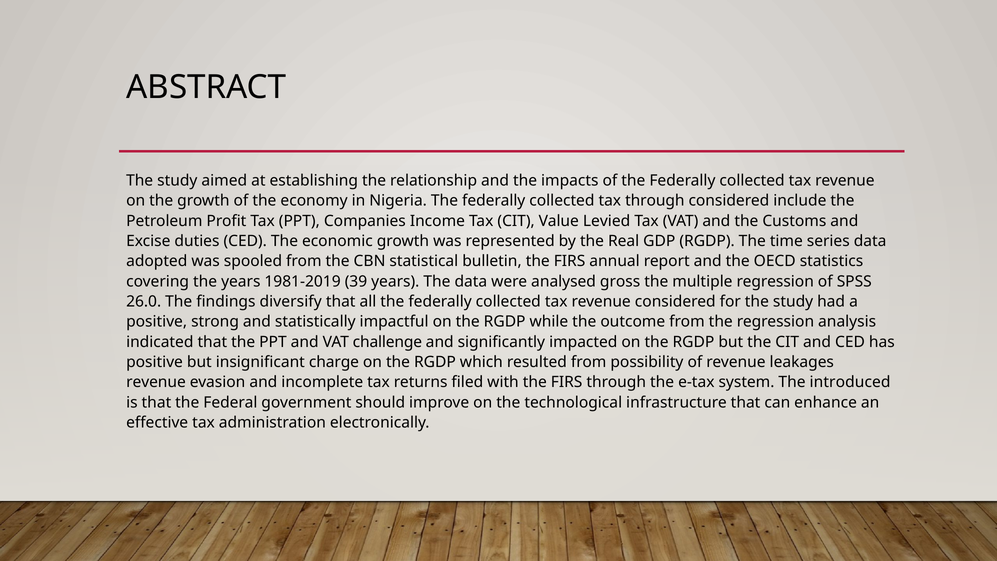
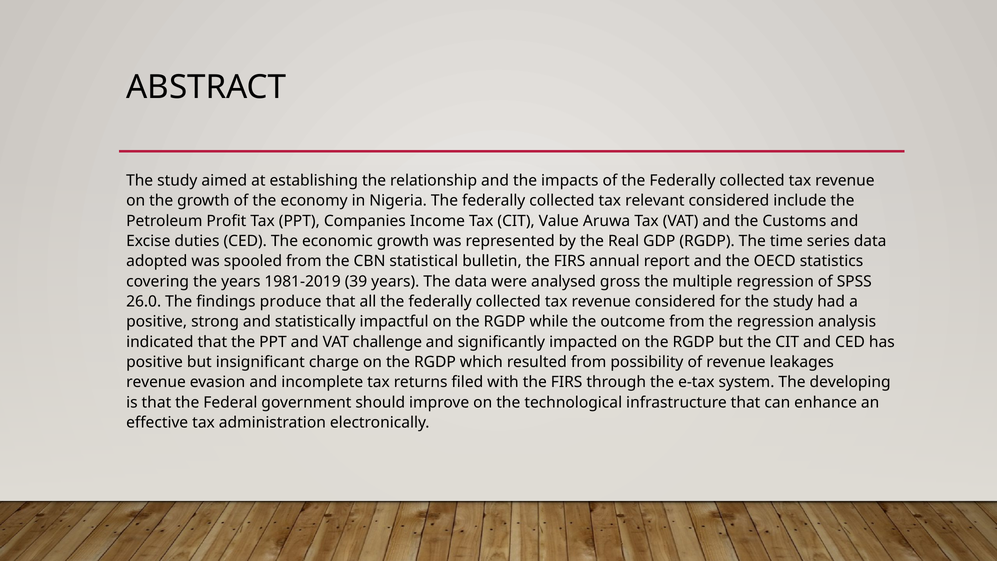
tax through: through -> relevant (655, 201)
Levied: Levied -> Aruwa (607, 221)
diversify: diversify -> produce (291, 301)
introduced: introduced -> developing (850, 382)
